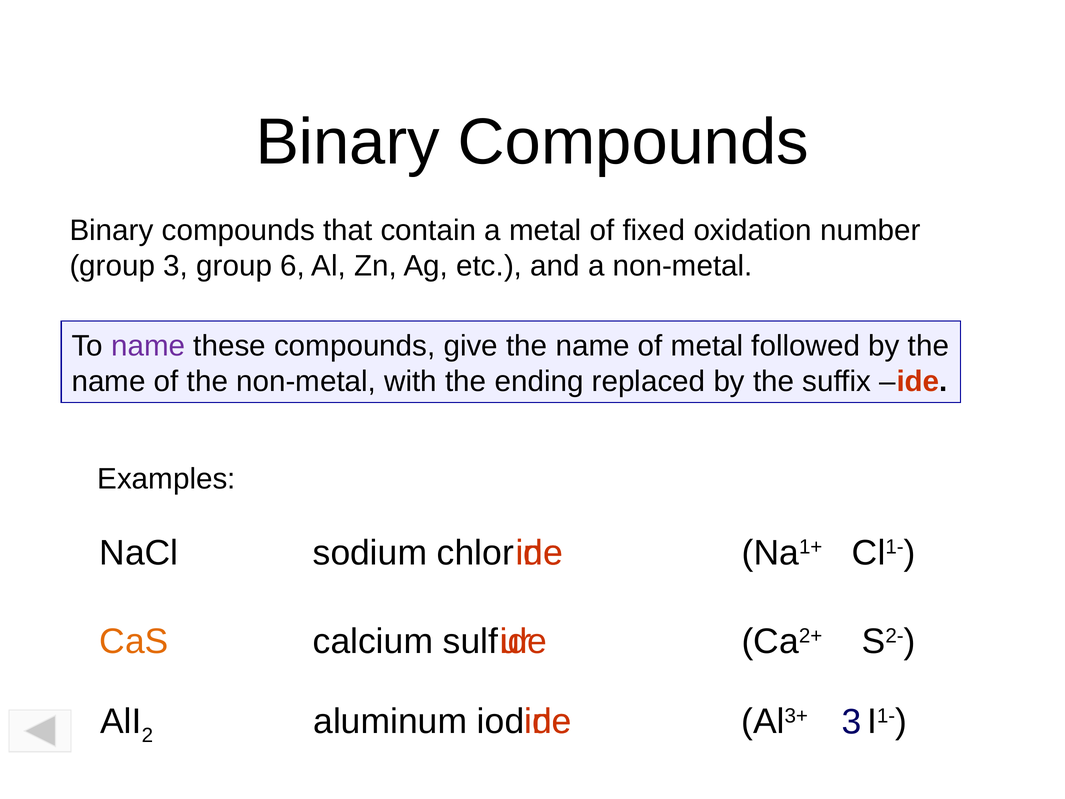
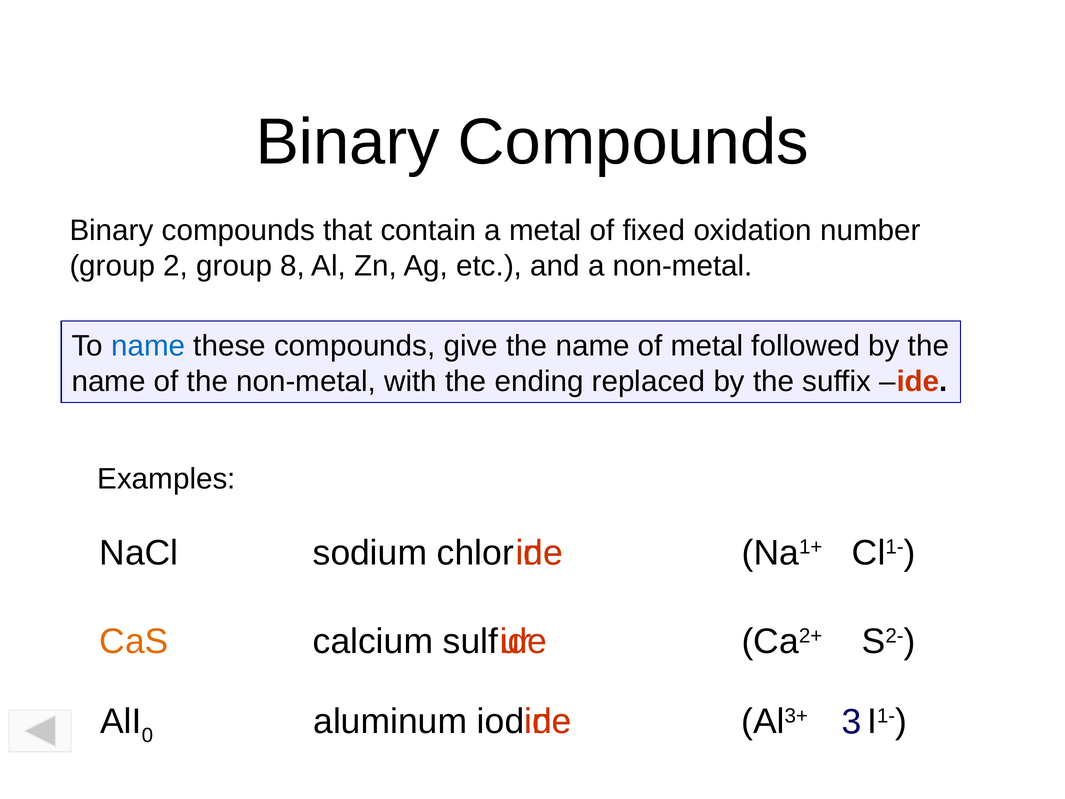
group 3: 3 -> 2 (176, 266)
6: 6 -> 8 (293, 266)
name colour: purple -> blue (148, 346)
2: 2 -> 0 (147, 735)
